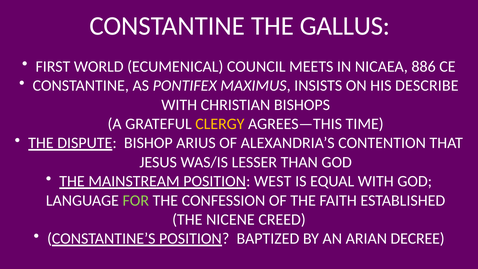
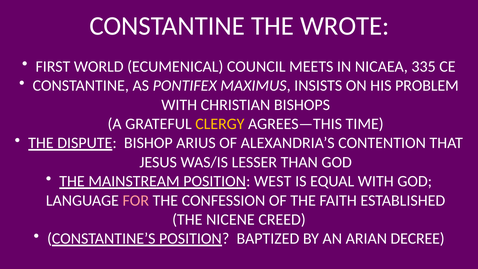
GALLUS: GALLUS -> WROTE (345, 26)
886: 886 -> 335 (424, 66)
DESCRIBE: DESCRIBE -> PROBLEM (427, 86)
FOR colour: light green -> pink (136, 200)
